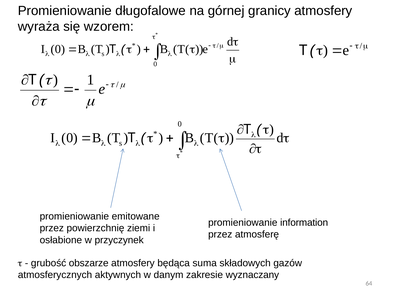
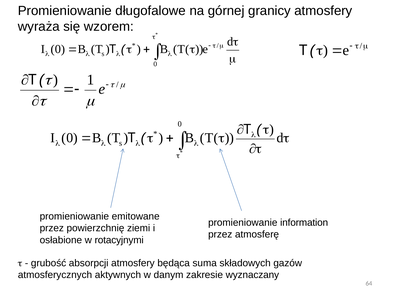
przyczynek: przyczynek -> rotacyjnymi (119, 240)
obszarze: obszarze -> absorpcji (89, 263)
